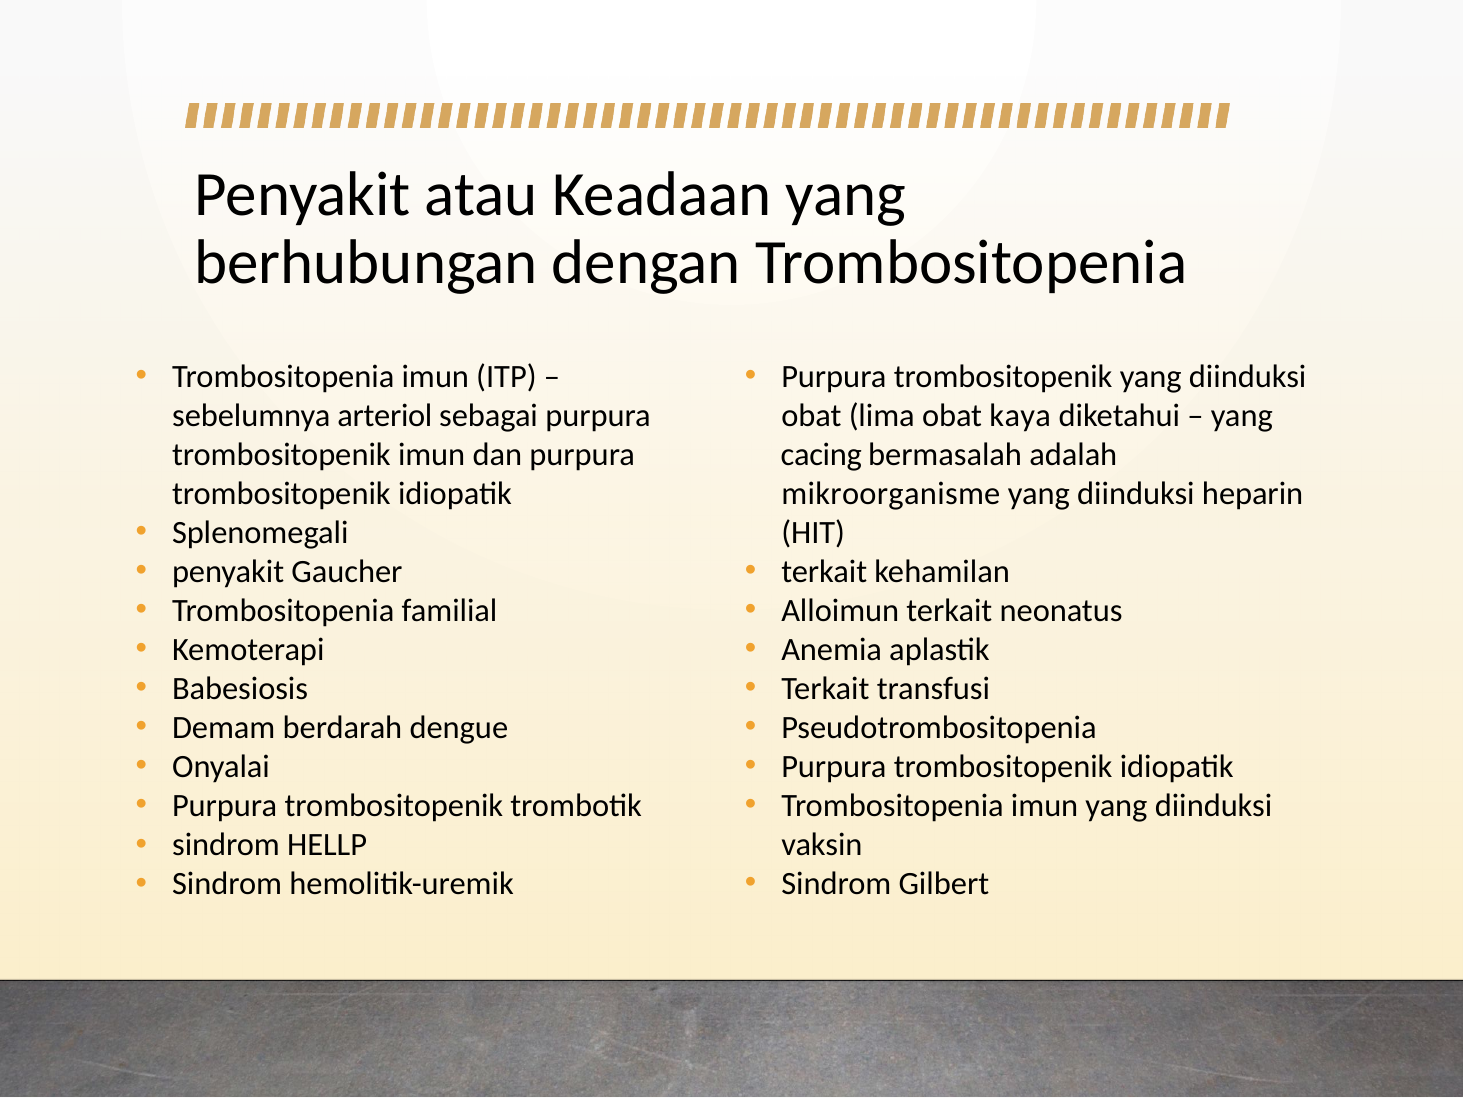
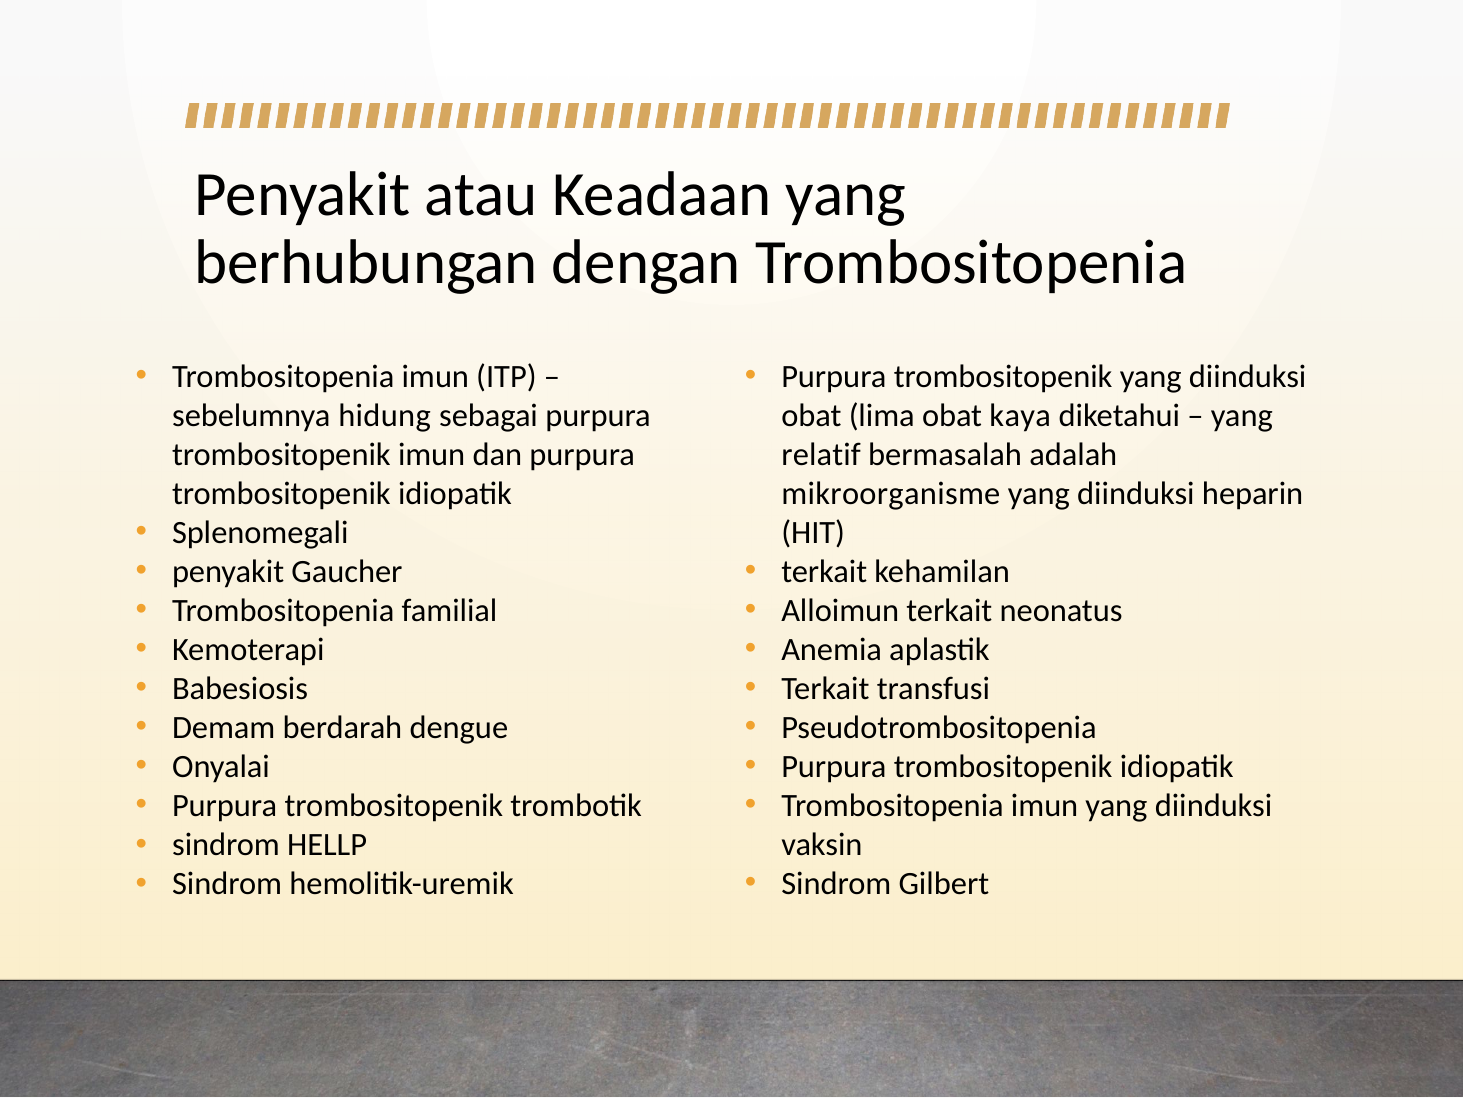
arteriol: arteriol -> hidung (385, 416)
cacing: cacing -> relatif (821, 455)
